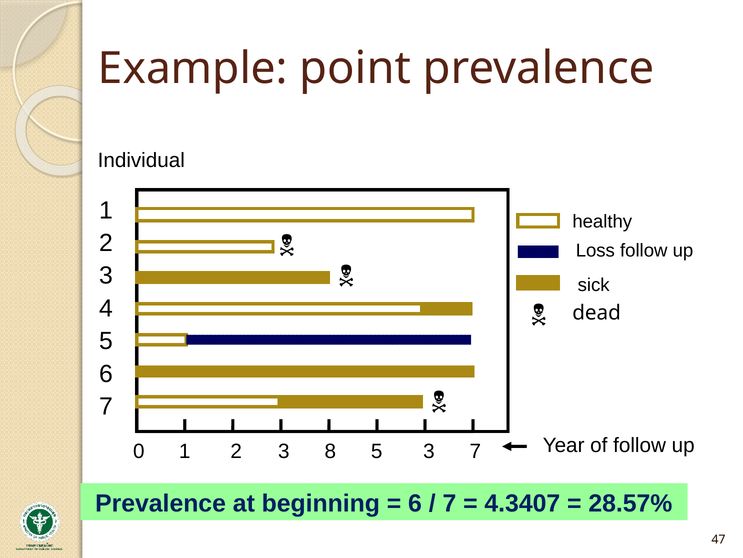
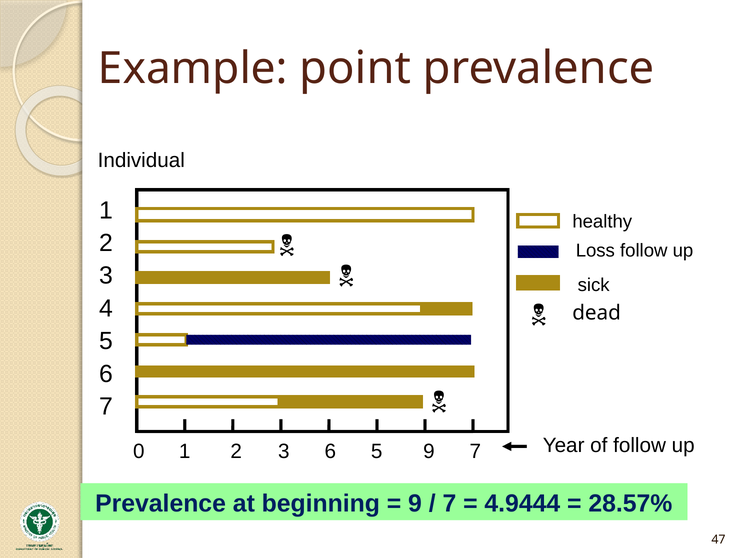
3 8: 8 -> 6 (330, 451)
5 3: 3 -> 9 (429, 451)
6: 6 -> 9 (415, 503)
4.3407: 4.3407 -> 4.9444 (522, 503)
